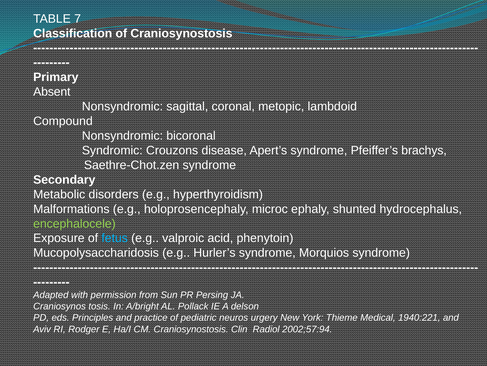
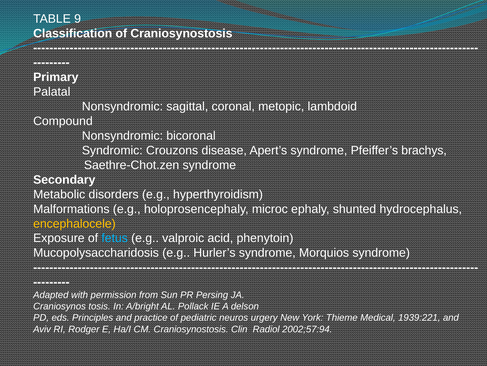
7: 7 -> 9 (78, 19)
Absent: Absent -> Palatal (52, 92)
encephalocele colour: light green -> yellow (74, 223)
1940:221: 1940:221 -> 1939:221 (419, 317)
